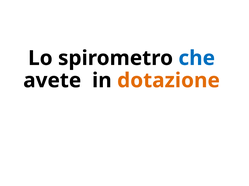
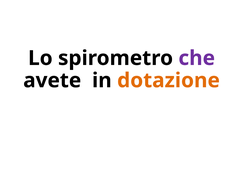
che colour: blue -> purple (197, 58)
